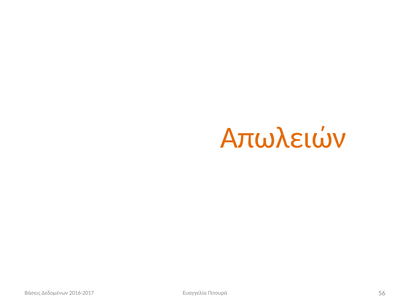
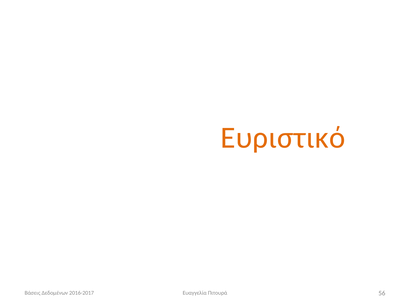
Απωλειών: Απωλειών -> Ευριστικό (283, 138)
